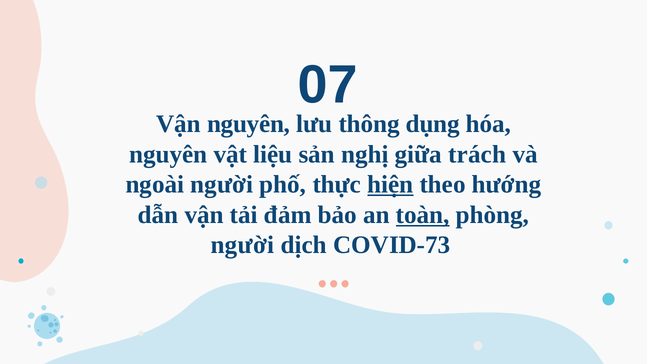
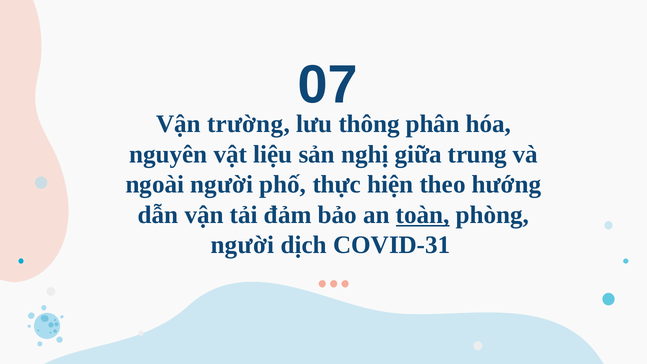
Vận nguyên: nguyên -> trường (248, 124)
dụng: dụng -> phân (433, 124)
trách: trách -> trung (477, 154)
hiện underline: present -> none (390, 185)
COVID-73: COVID-73 -> COVID-31 (392, 245)
